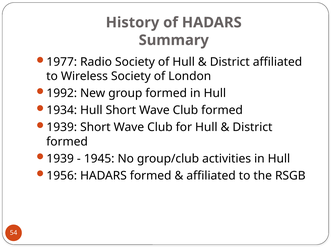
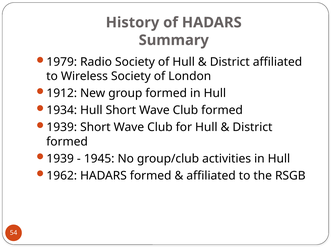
1977: 1977 -> 1979 (62, 62)
1992: 1992 -> 1912 (62, 93)
1956: 1956 -> 1962 (62, 176)
